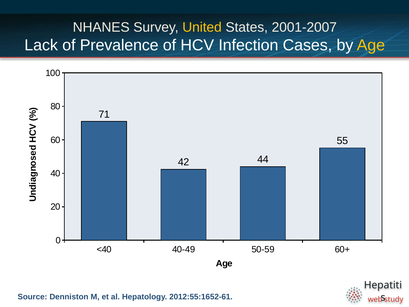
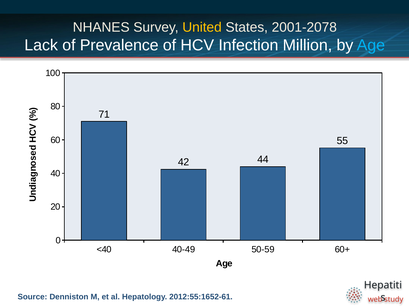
2001-2007: 2001-2007 -> 2001-2078 (304, 27)
Cases: Cases -> Million (307, 45)
Age colour: yellow -> light blue (371, 45)
